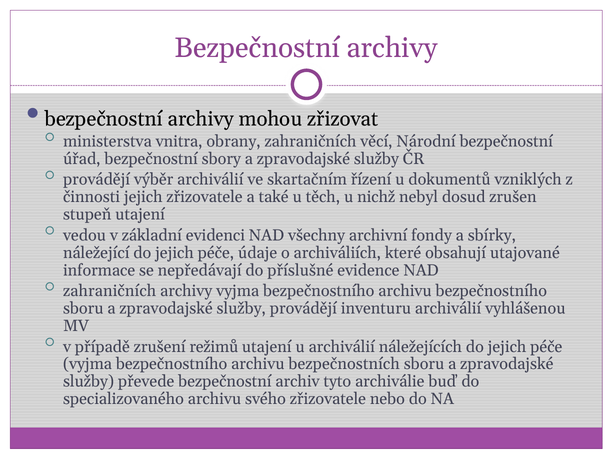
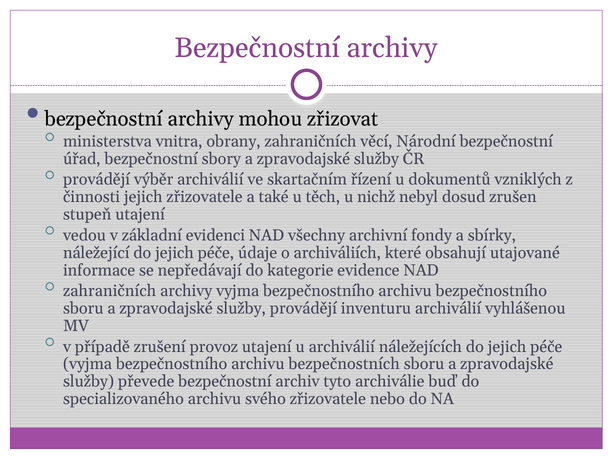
příslušné: příslušné -> kategorie (300, 271)
režimů: režimů -> provoz (214, 347)
